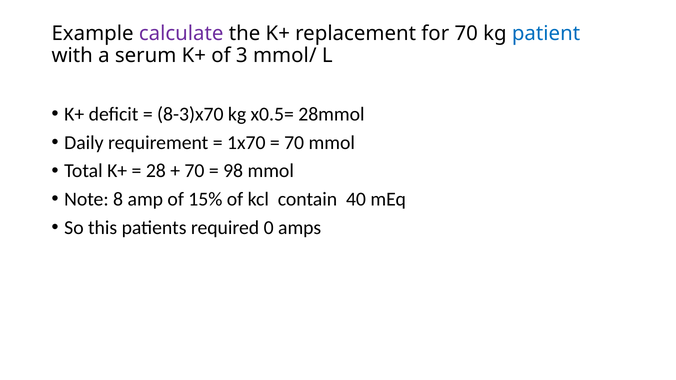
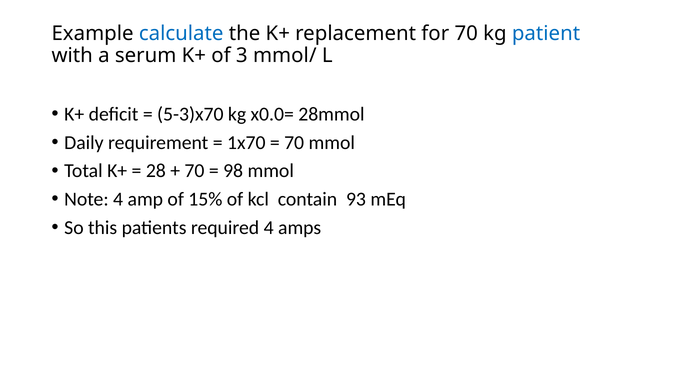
calculate colour: purple -> blue (181, 34)
8-3)x70: 8-3)x70 -> 5-3)x70 (190, 114)
x0.5=: x0.5= -> x0.0= (272, 114)
Note 8: 8 -> 4 (118, 199)
40: 40 -> 93 (356, 199)
required 0: 0 -> 4 (269, 228)
